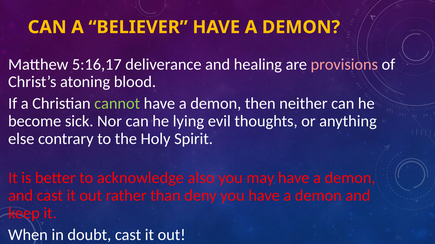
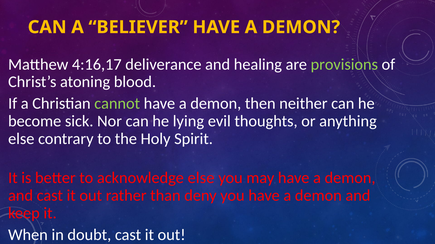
5:16,17: 5:16,17 -> 4:16,17 (97, 65)
provisions colour: pink -> light green (344, 65)
acknowledge also: also -> else (201, 178)
